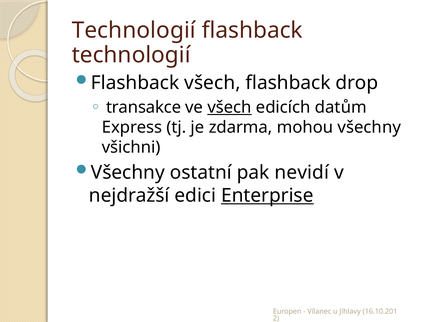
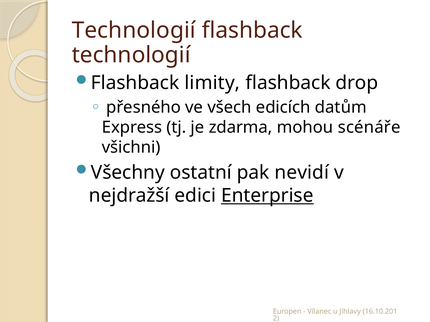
Flashback všech: všech -> limity (212, 83)
transakce: transakce -> přesného (144, 108)
všech underline: present -> none (230, 108)
mohou všechny: všechny -> scénáře (369, 128)
